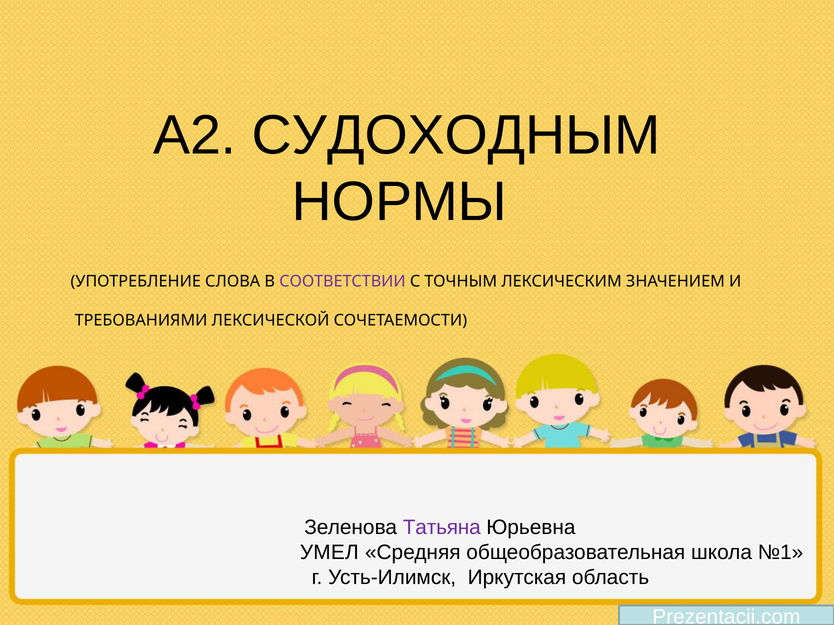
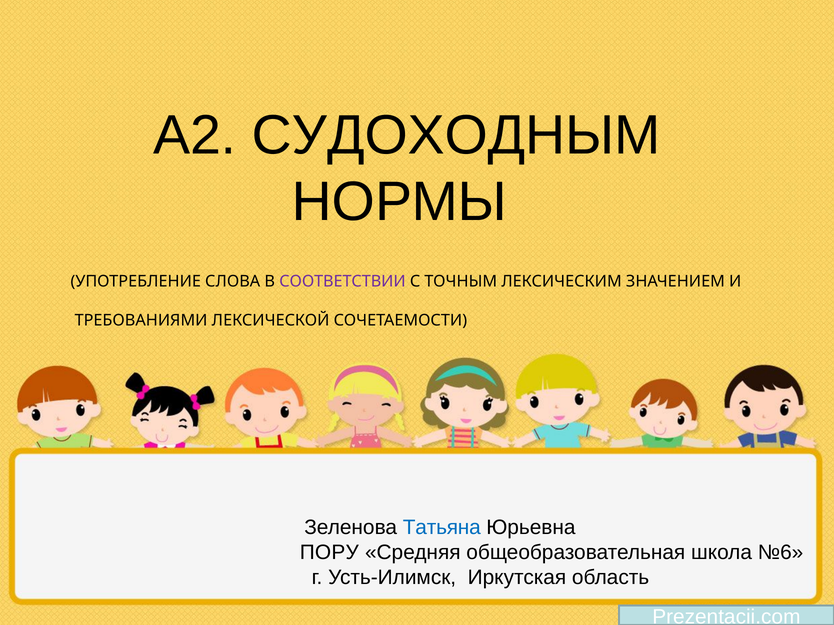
Татьяна colour: purple -> blue (442, 528)
УМЕЛ: УМЕЛ -> ПОРУ (329, 553)
№1: №1 -> №6 (781, 553)
